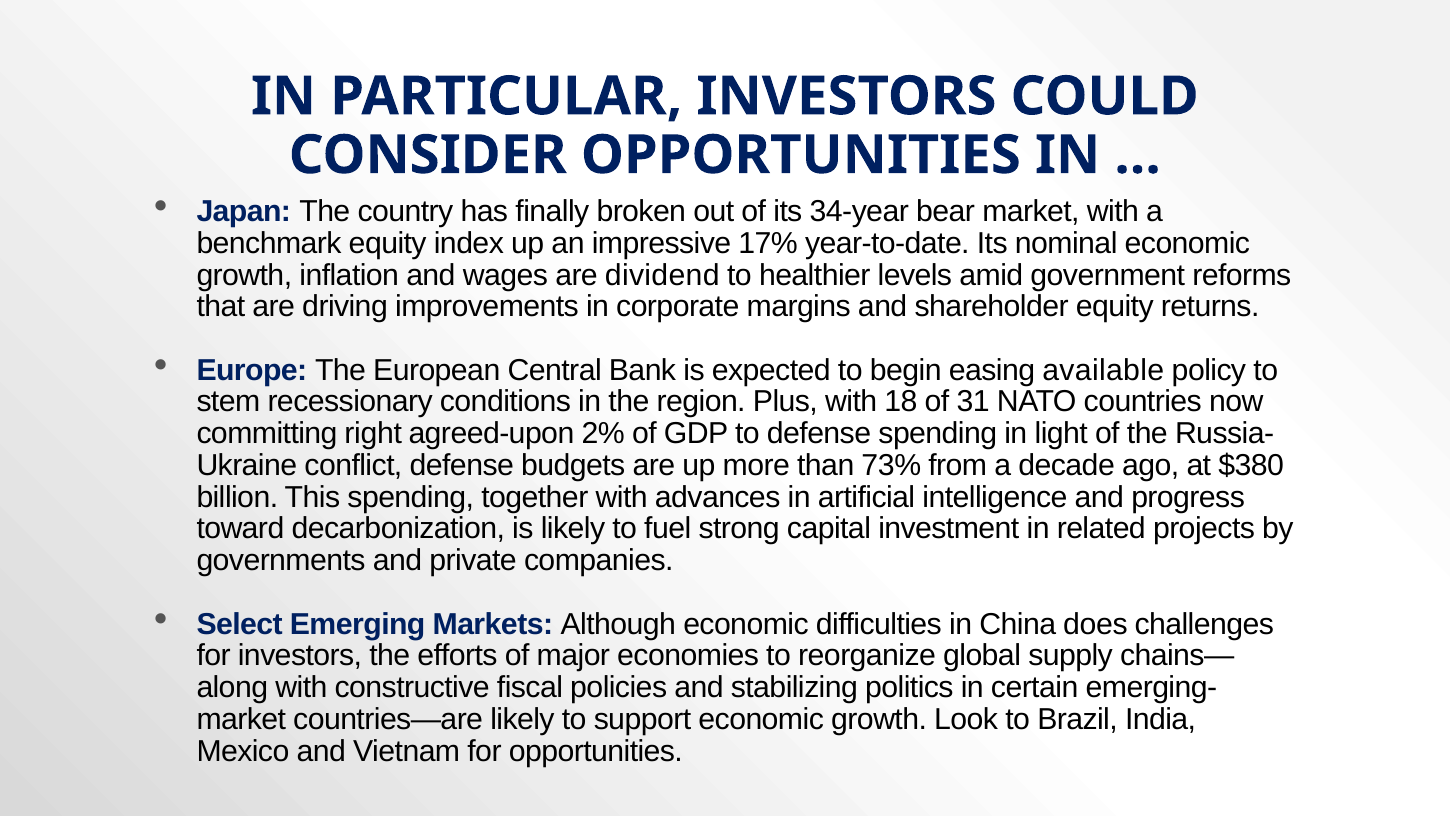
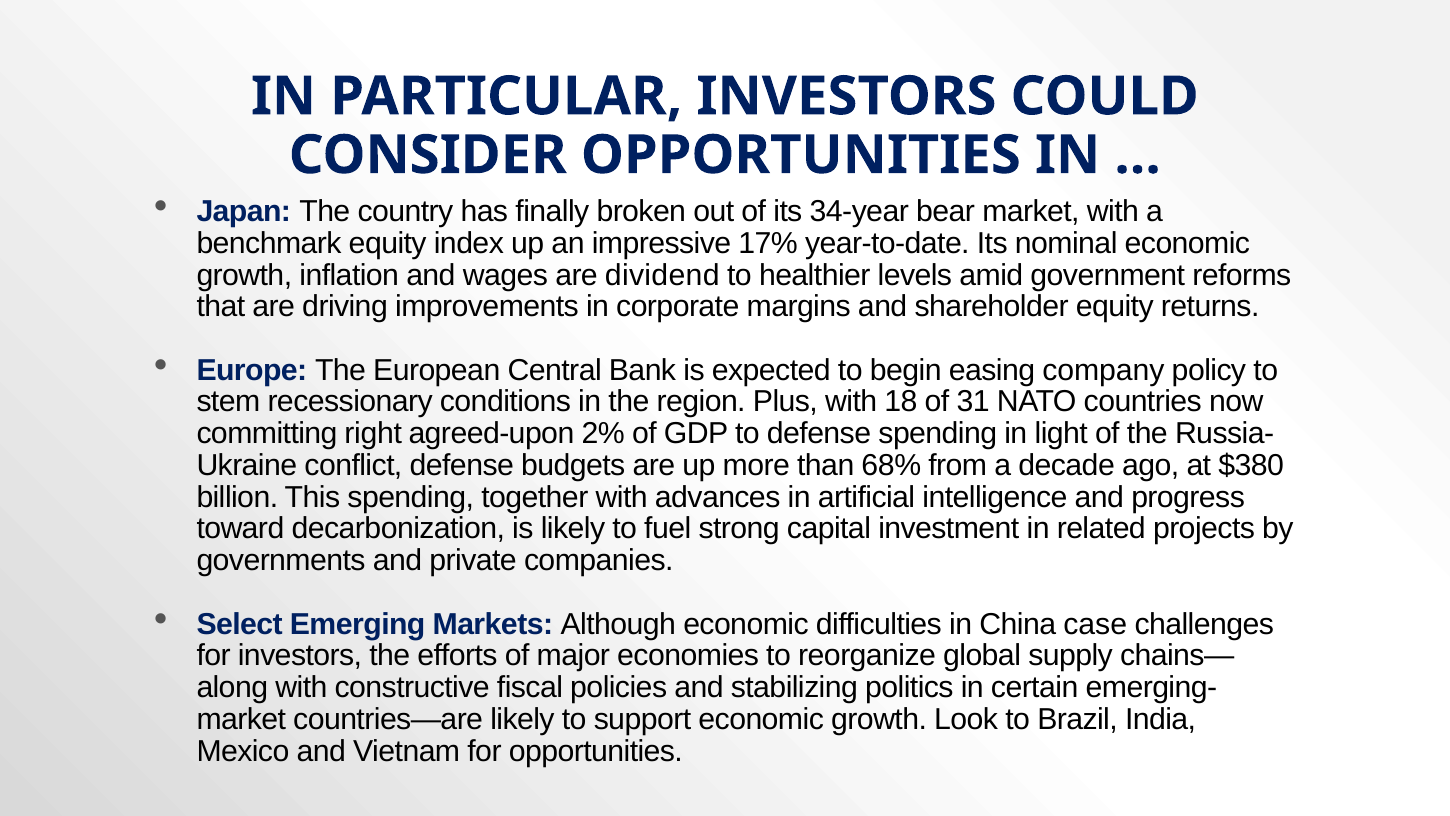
available: available -> company (1103, 370)
73%: 73% -> 68% (891, 465)
does: does -> case (1095, 624)
